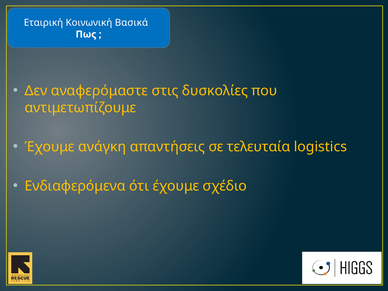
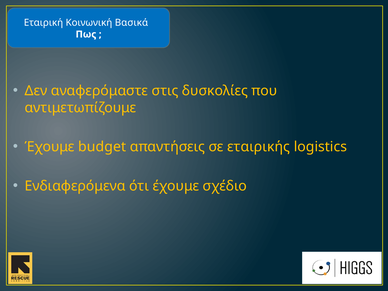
ανάγκη: ανάγκη -> budget (102, 147)
τελευταία: τελευταία -> εταιρικής (259, 147)
